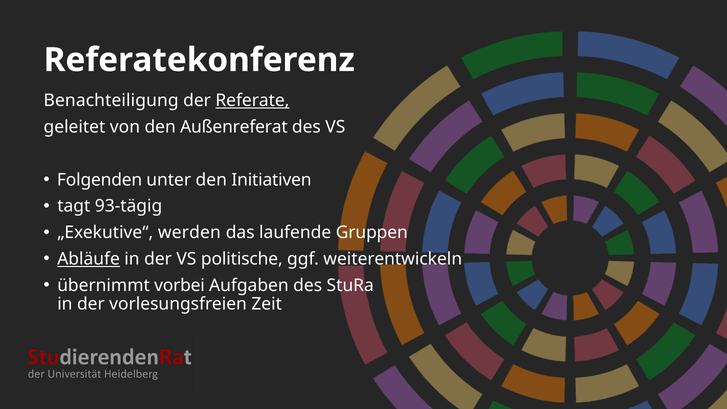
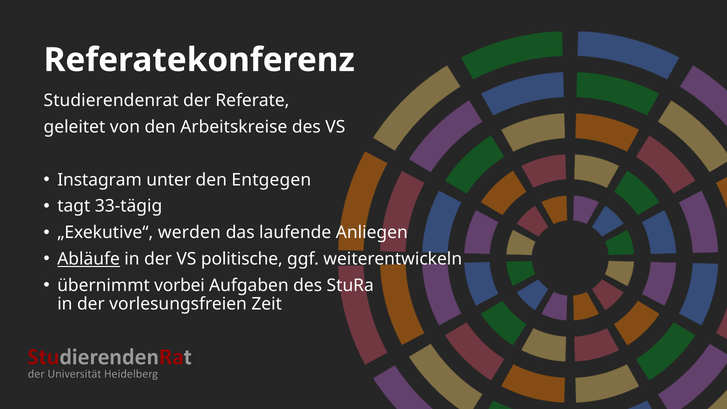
Benachteiligung: Benachteiligung -> Studierendenrat (111, 101)
Referate underline: present -> none (252, 101)
Außenreferat: Außenreferat -> Arbeitskreise (234, 127)
Folgenden: Folgenden -> Instagram (100, 180)
Initiativen: Initiativen -> Entgegen (271, 180)
93-tägig: 93-tägig -> 33-tägig (129, 206)
Gruppen: Gruppen -> Anliegen (372, 233)
